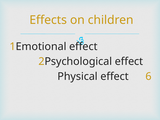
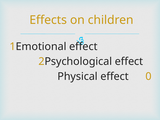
6: 6 -> 0 (148, 76)
